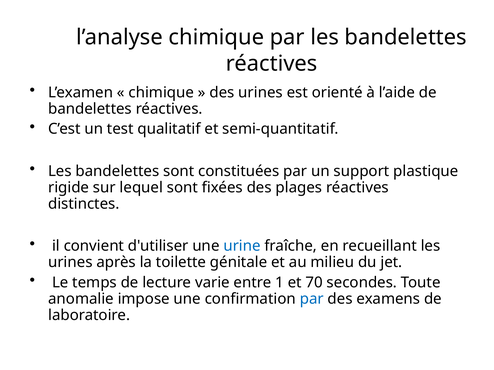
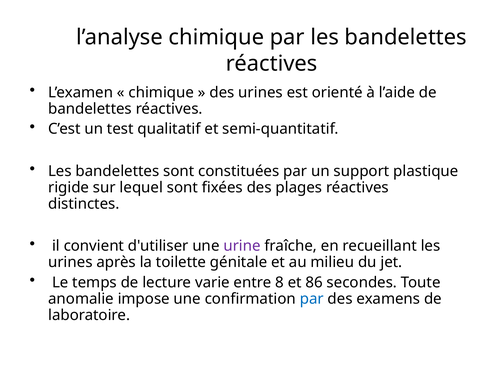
urine colour: blue -> purple (242, 246)
1: 1 -> 8 (280, 283)
70: 70 -> 86 (314, 283)
